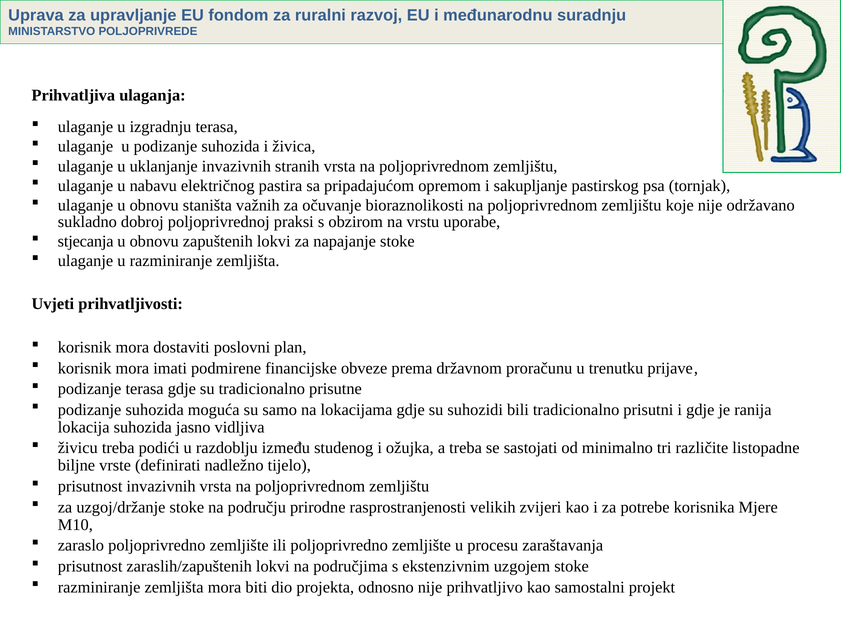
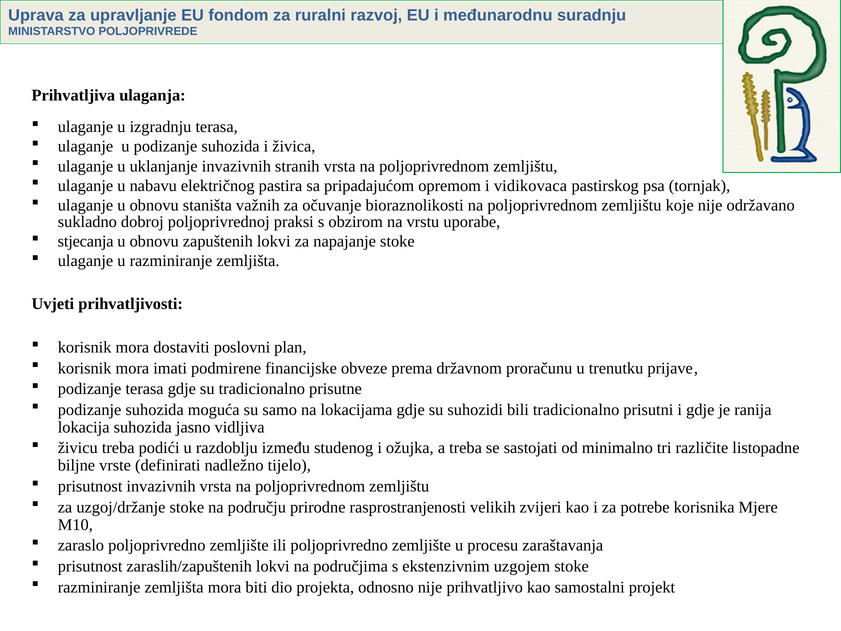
sakupljanje: sakupljanje -> vidikovaca (530, 186)
